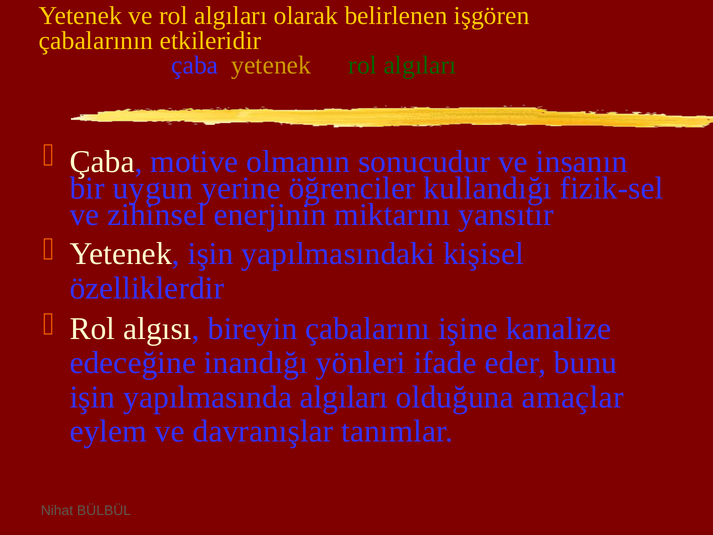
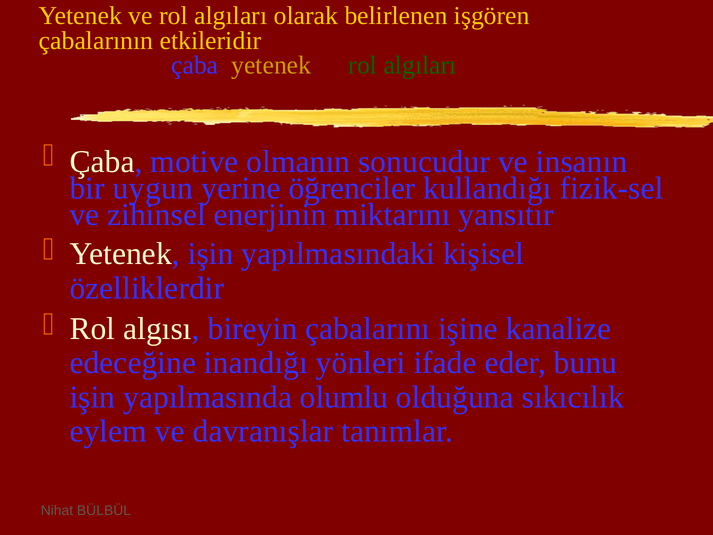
yapılmasında algıları: algıları -> olumlu (344, 397)
amaçlar: amaçlar -> sıkıcılık (573, 397)
